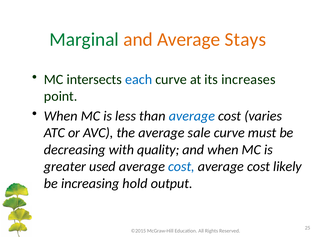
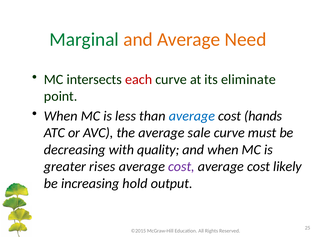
Stays: Stays -> Need (245, 40)
each colour: blue -> red (139, 79)
increases: increases -> eliminate (248, 79)
varies: varies -> hands (263, 116)
used: used -> rises (102, 167)
cost colour: blue -> purple (181, 167)
